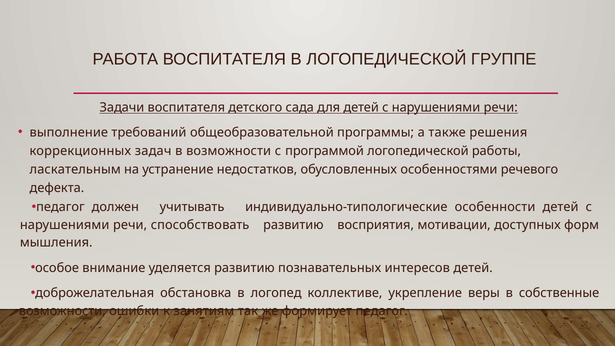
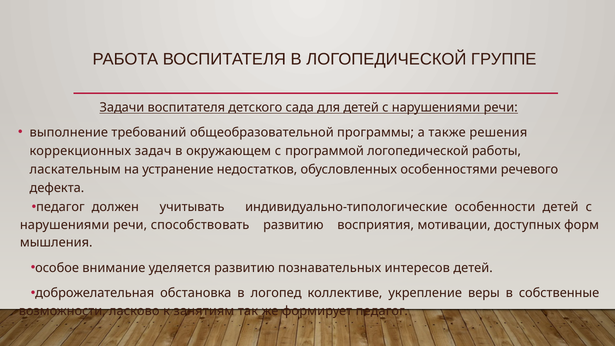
в возможности: возможности -> окружающем (229, 151)
ошибки: ошибки -> ласково (134, 311)
